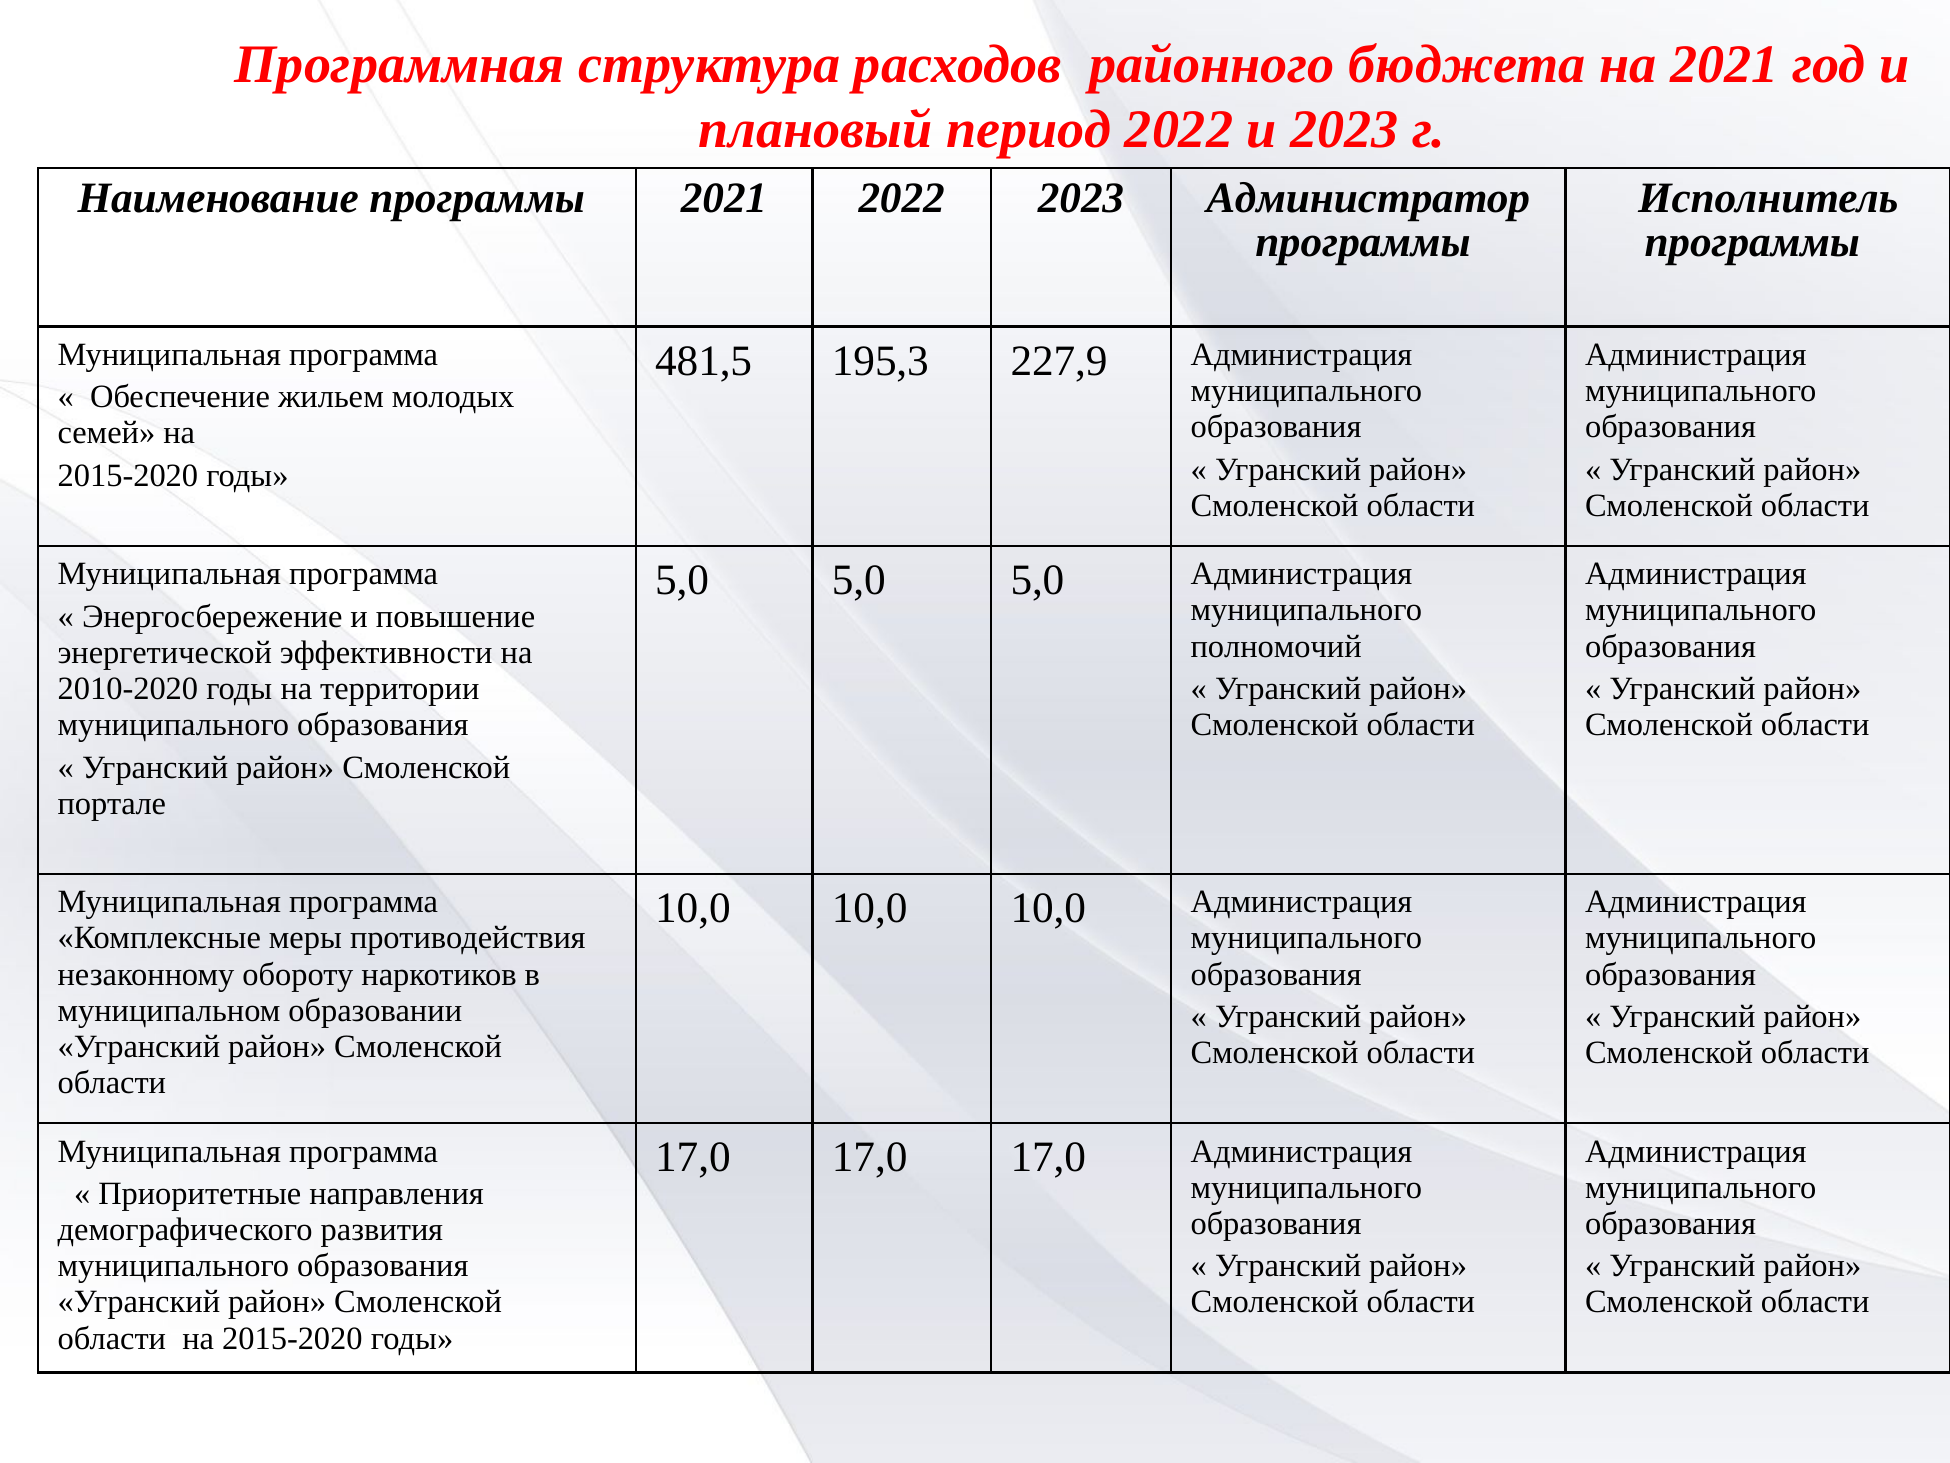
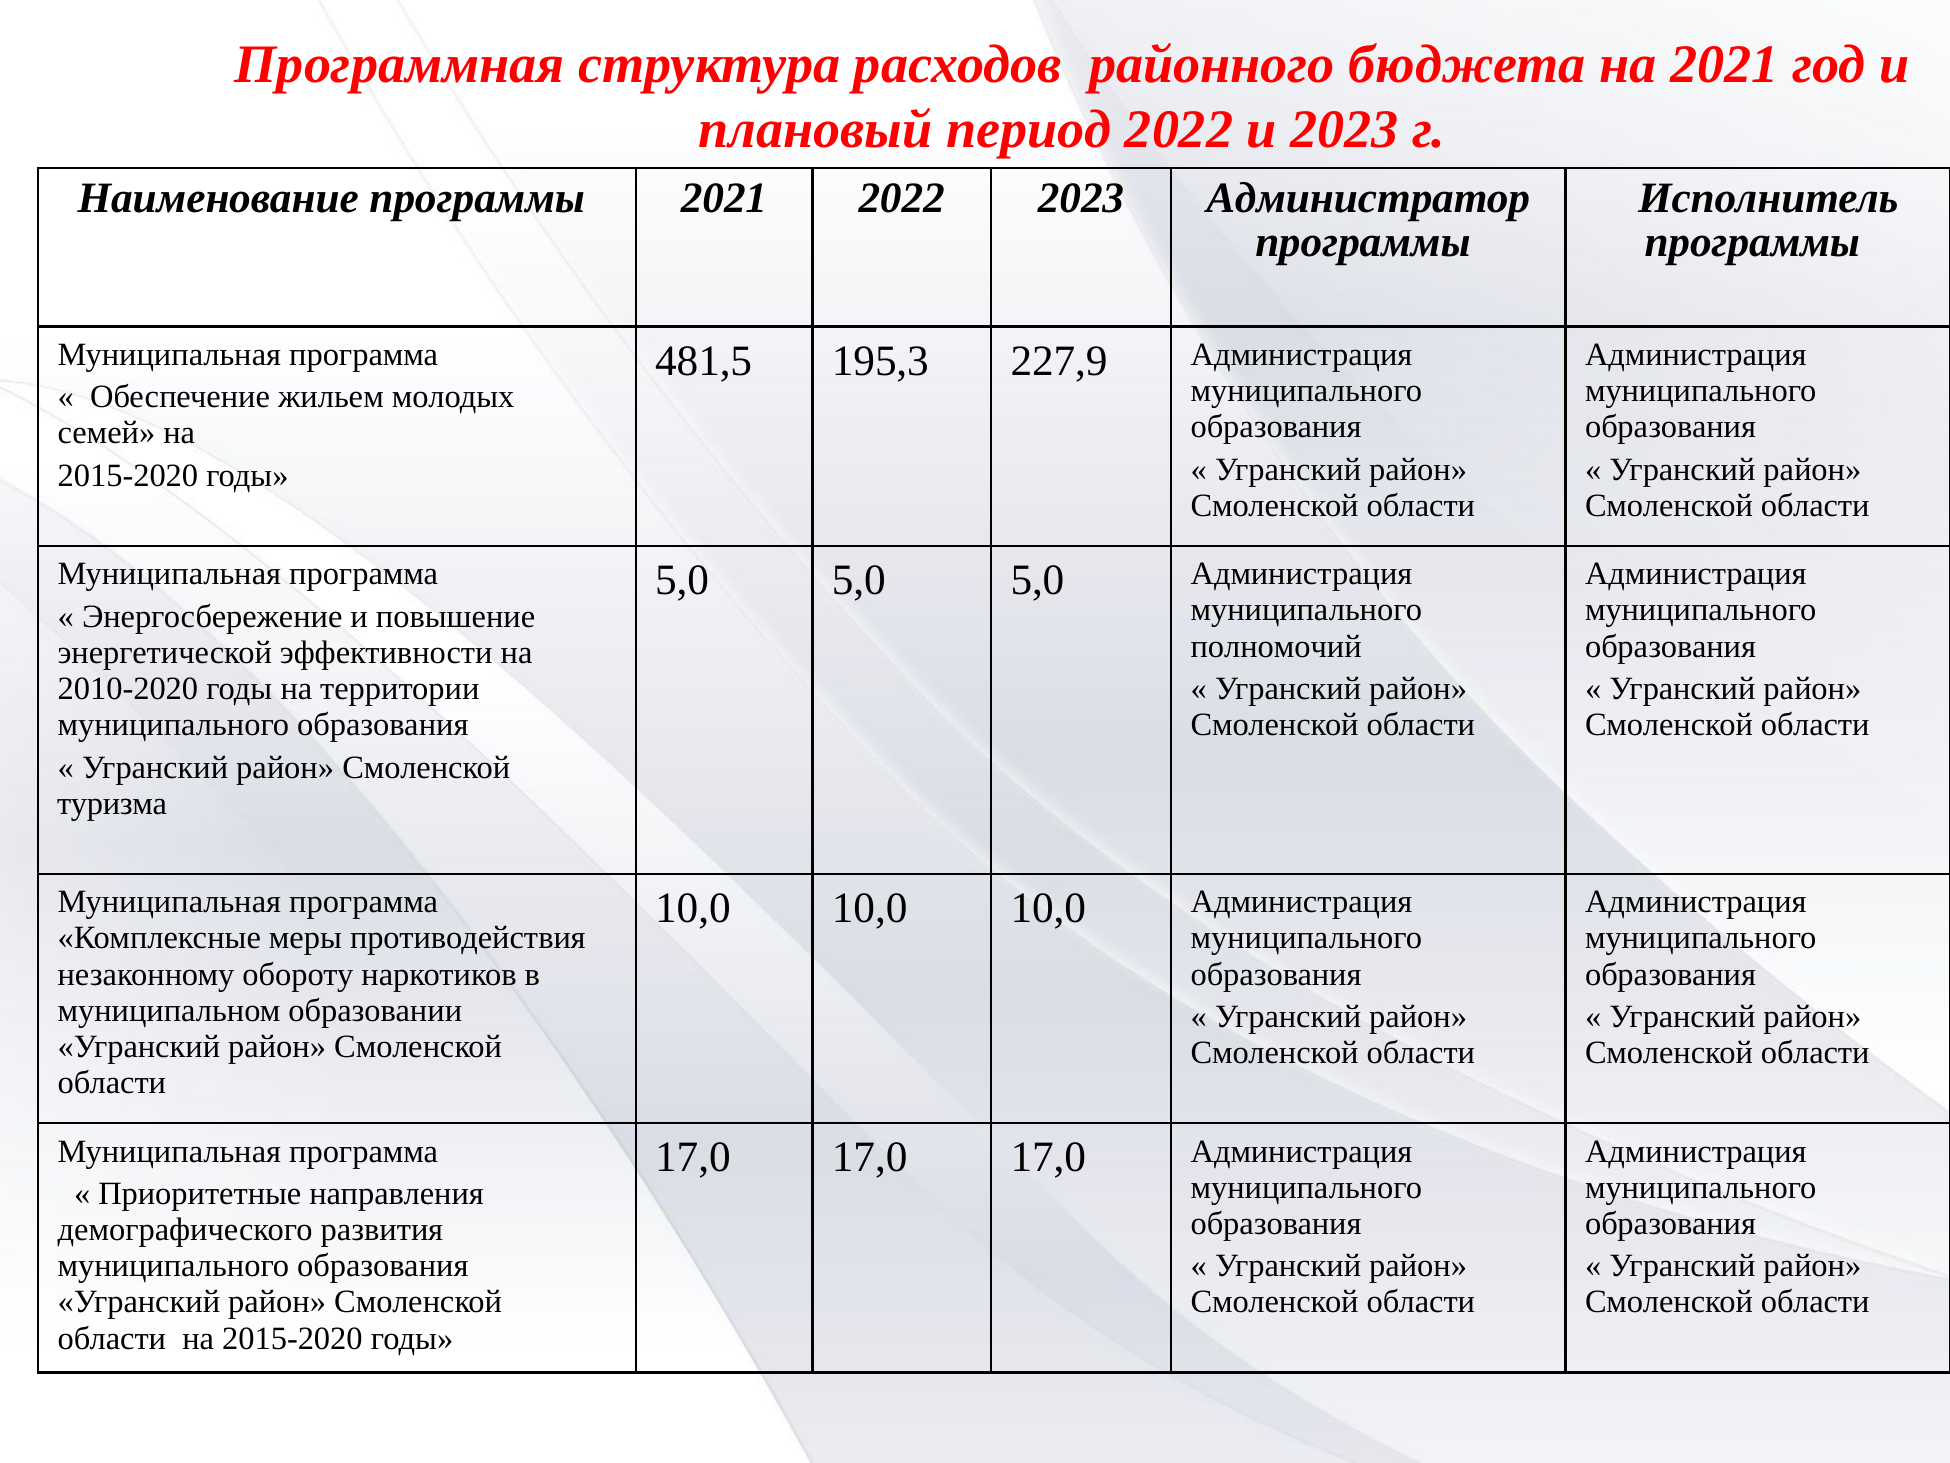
портале: портале -> туризма (112, 804)
